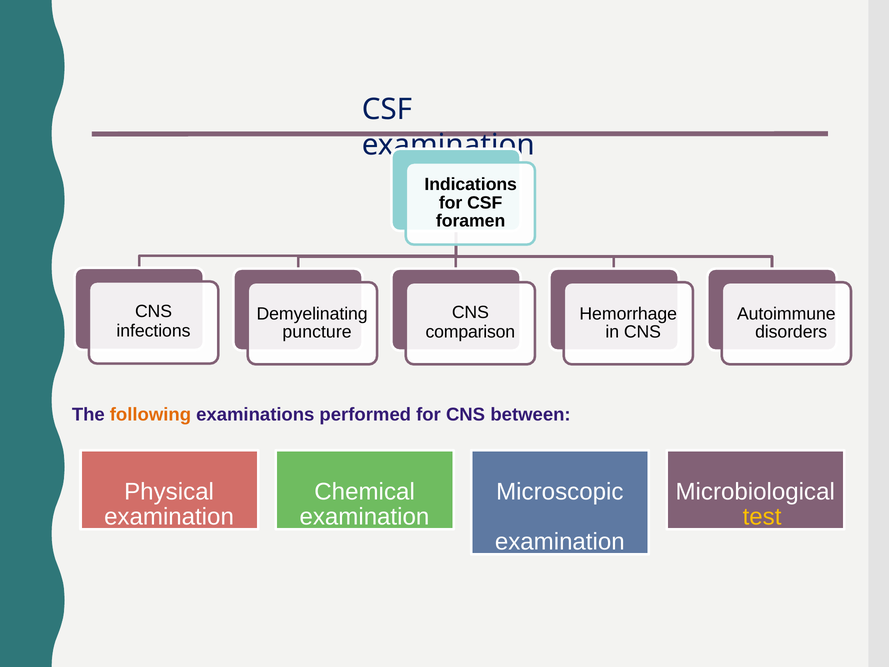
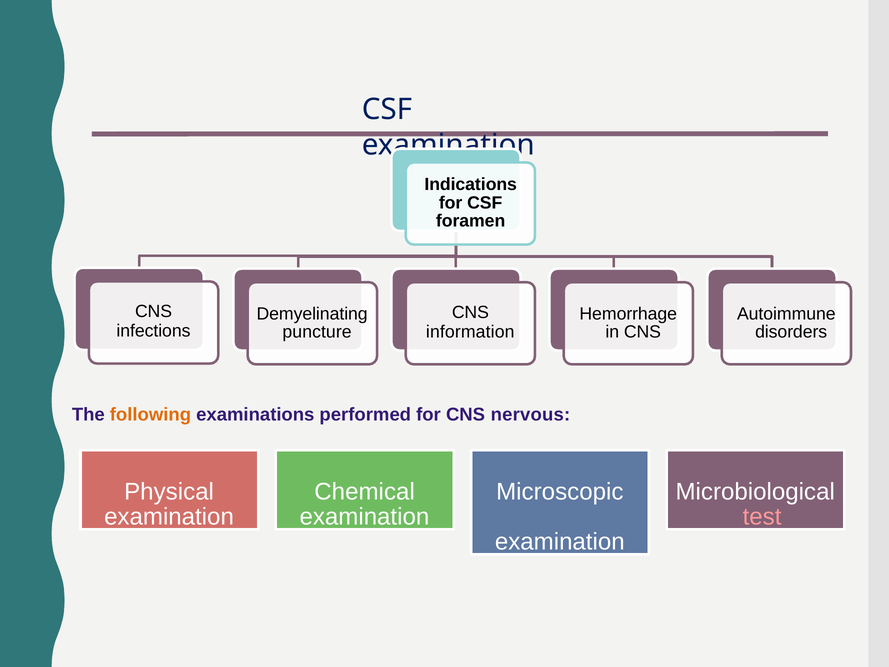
comparison: comparison -> information (470, 332)
between: between -> nervous (530, 415)
test colour: yellow -> pink (762, 516)
